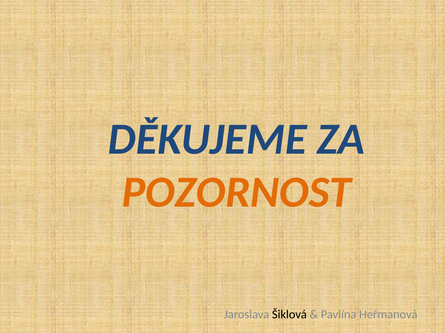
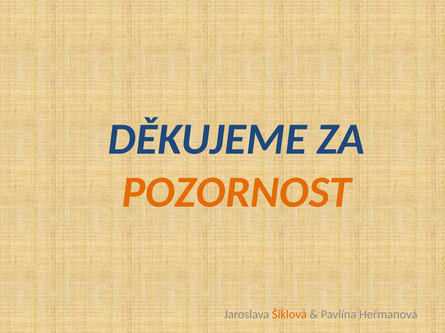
Šiklová colour: black -> orange (289, 315)
